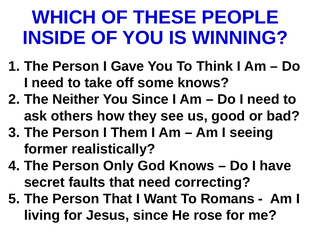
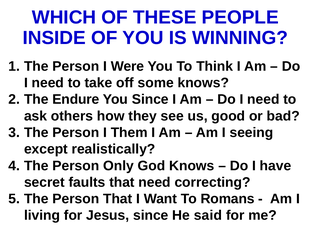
Gave: Gave -> Were (127, 66)
Neither: Neither -> Endure (76, 100)
former: former -> except (46, 149)
rose: rose -> said (208, 216)
